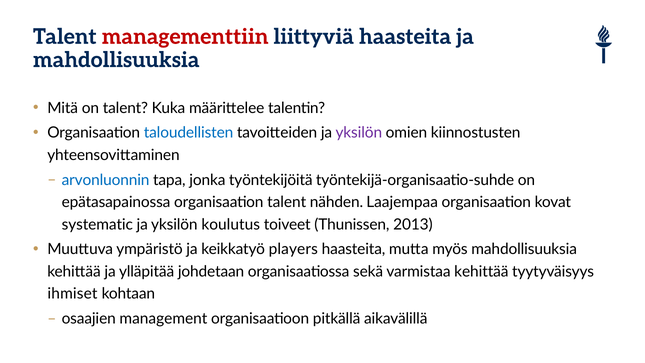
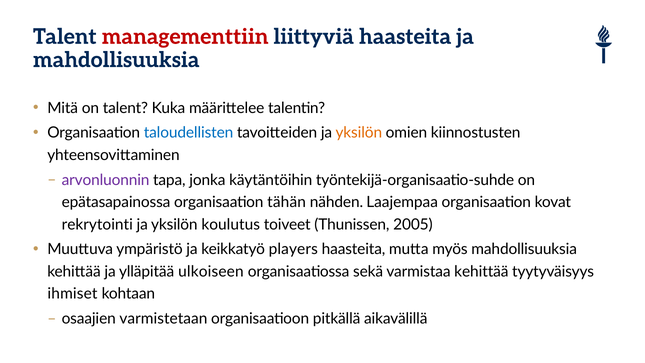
yksilön colour: purple -> orange (359, 133)
arvonluonnin colour: blue -> purple (106, 180)
työntekijöitä: työntekijöitä -> käytäntöihin (271, 180)
organisaation talent: talent -> tähän (287, 202)
systematic: systematic -> rekrytointi (97, 224)
2013: 2013 -> 2005 (413, 224)
johdetaan: johdetaan -> ulkoiseen (211, 271)
management: management -> varmistetaan (163, 319)
